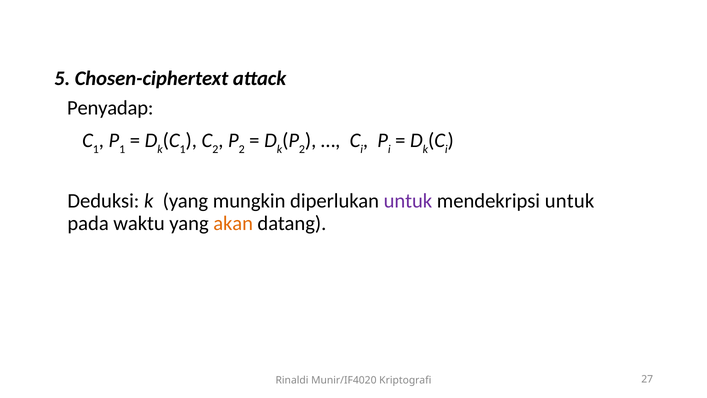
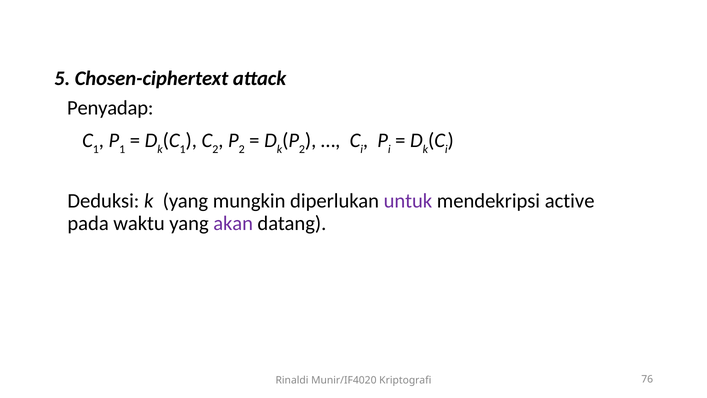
mendekripsi untuk: untuk -> active (570, 201)
akan colour: orange -> purple (233, 223)
27: 27 -> 76 (647, 379)
